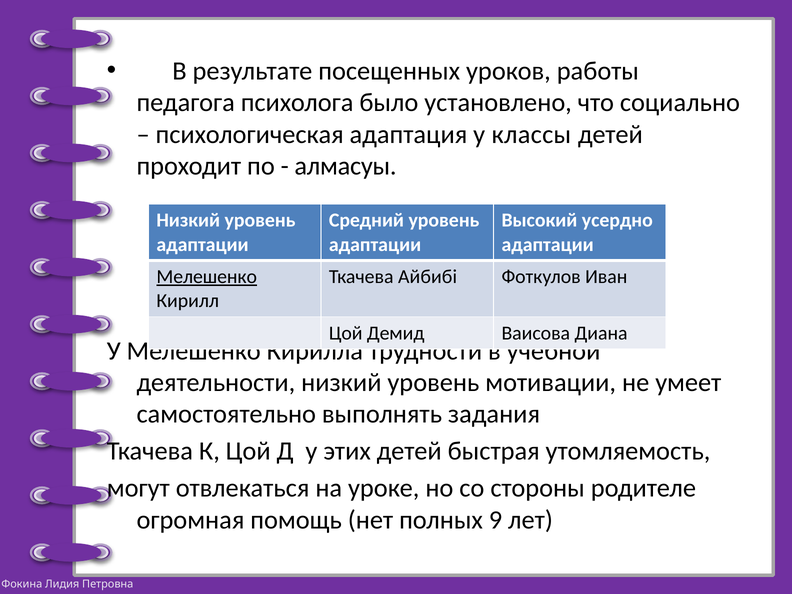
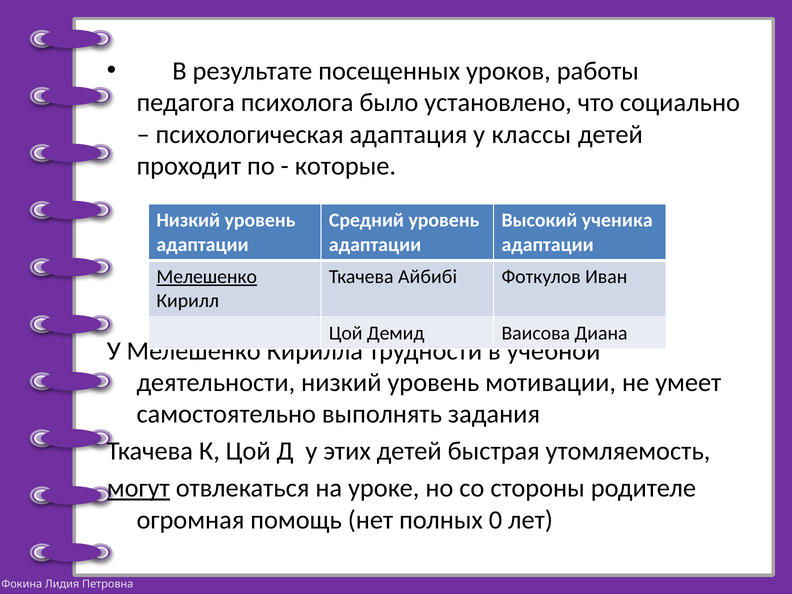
алмасуы: алмасуы -> которые (345, 166)
усердно: усердно -> ученика (617, 220)
могут underline: none -> present (138, 488)
9: 9 -> 0 (496, 520)
